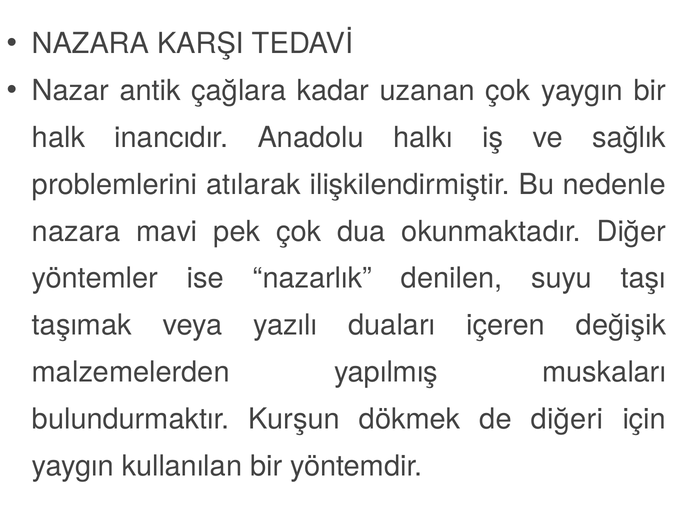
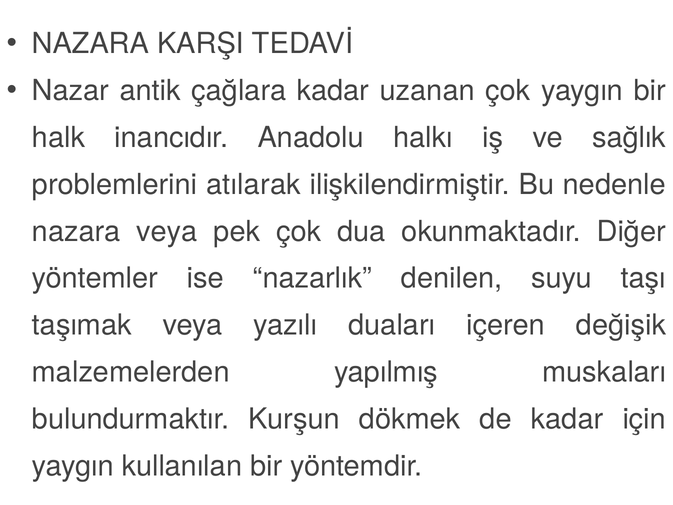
nazara mavi: mavi -> veya (167, 231)
de diğeri: diğeri -> kadar (567, 419)
